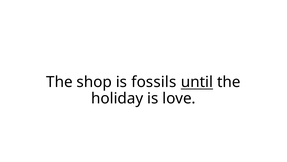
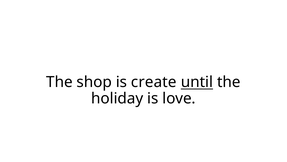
fossils: fossils -> create (154, 82)
